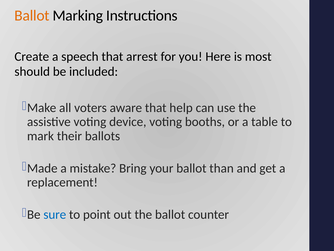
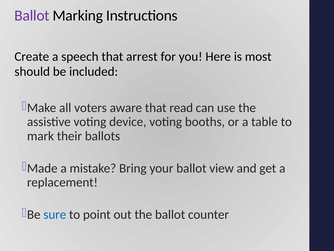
Ballot colour: orange -> purple (32, 16)
help: help -> read (181, 108)
than: than -> view (222, 168)
